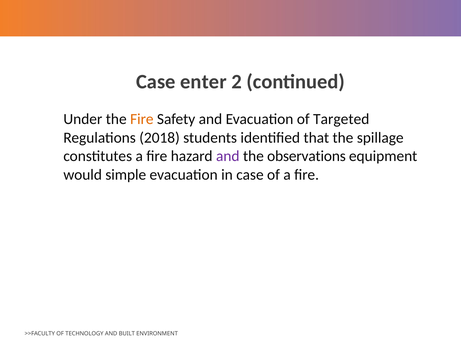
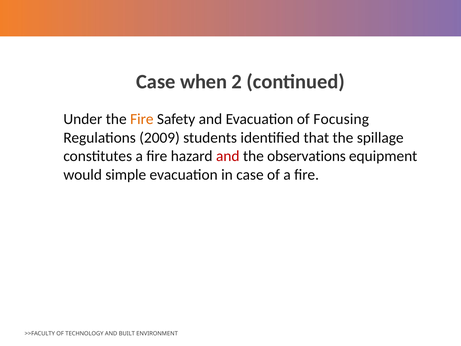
enter: enter -> when (204, 82)
Targeted: Targeted -> Focusing (341, 119)
2018: 2018 -> 2009 (160, 138)
and colour: purple -> red (228, 156)
